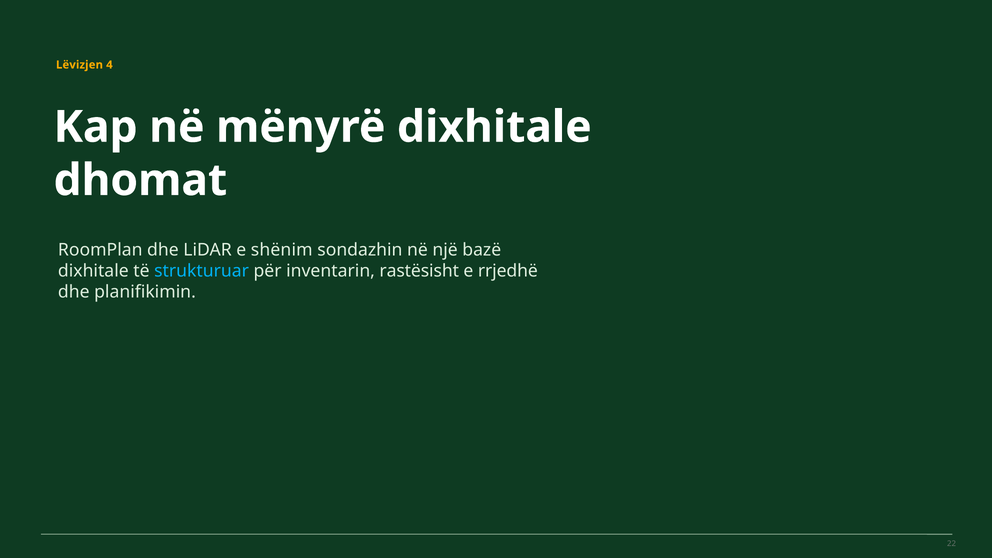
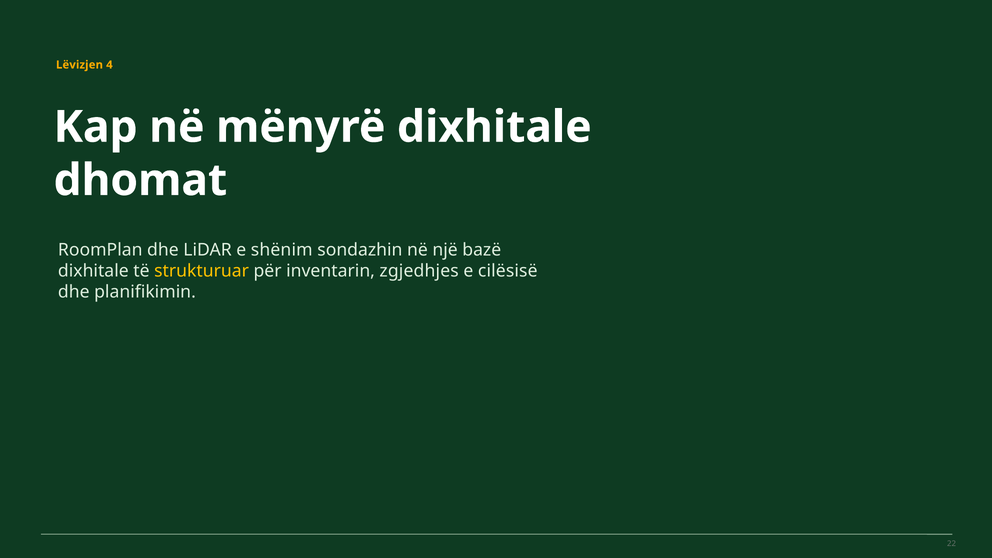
strukturuar colour: light blue -> yellow (202, 271)
rastësisht: rastësisht -> zgjedhjes (419, 271)
rrjedhë: rrjedhë -> cilësisë (508, 271)
